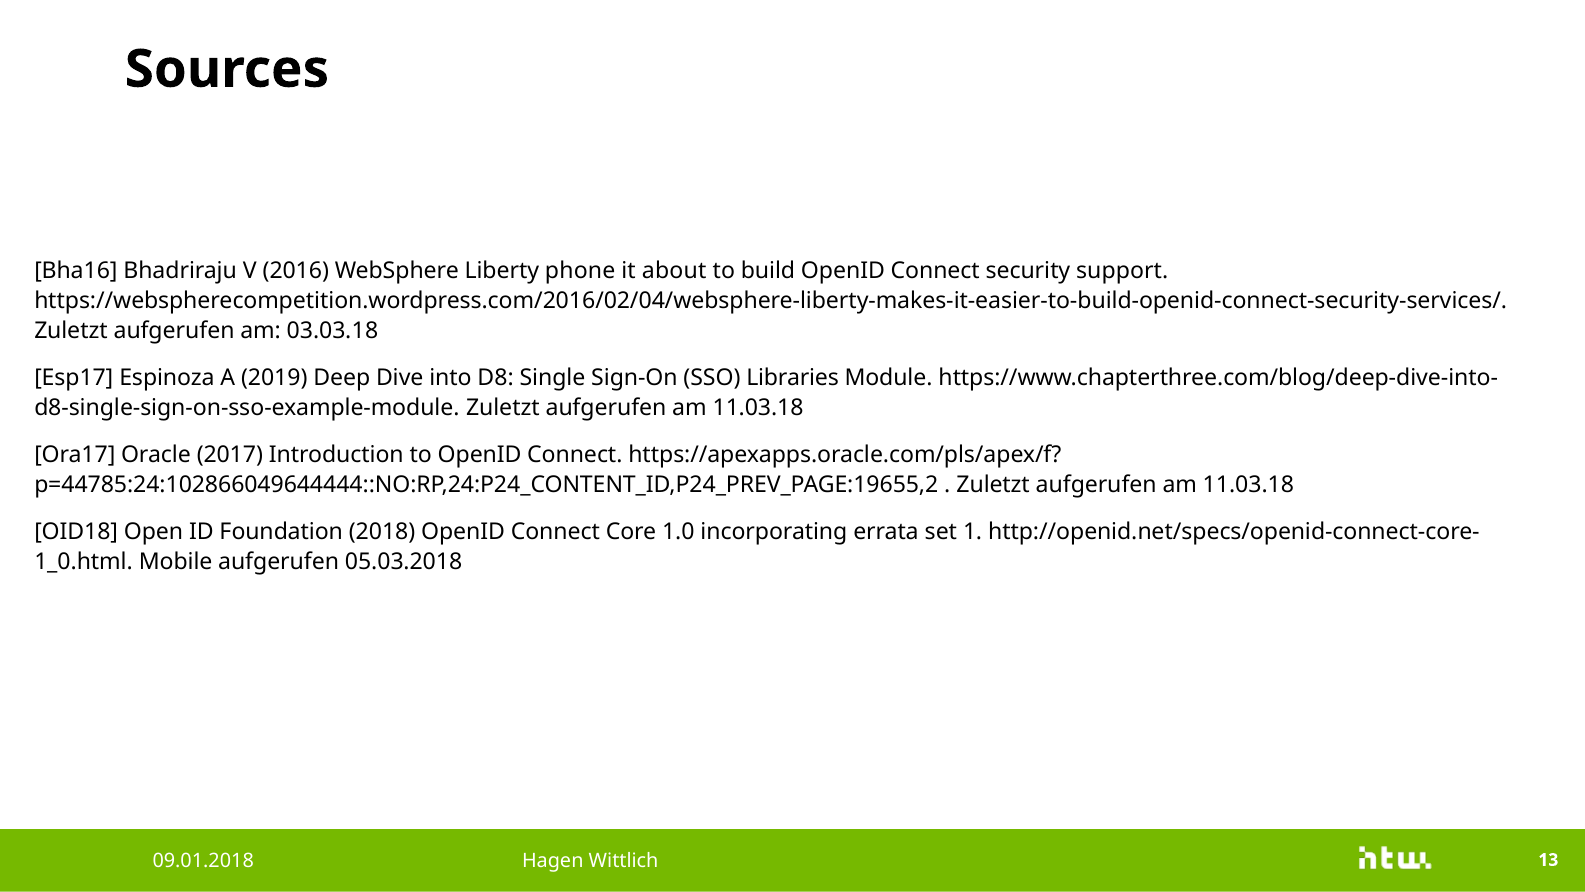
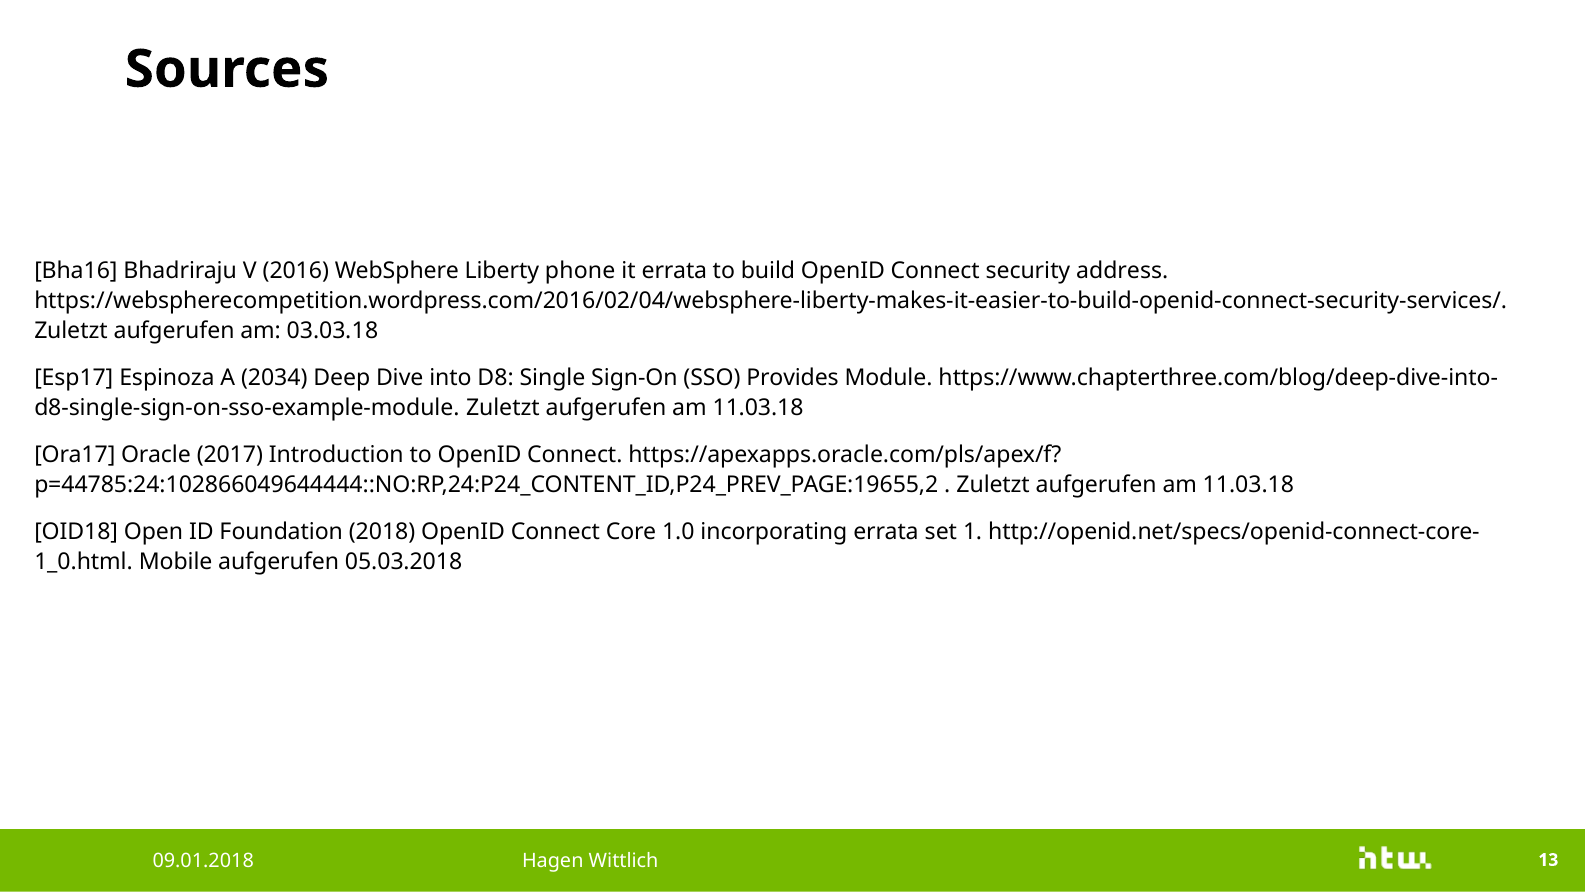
it about: about -> errata (674, 271)
support: support -> address (1122, 271)
2019: 2019 -> 2034 (274, 378)
Libraries: Libraries -> Provides (793, 378)
